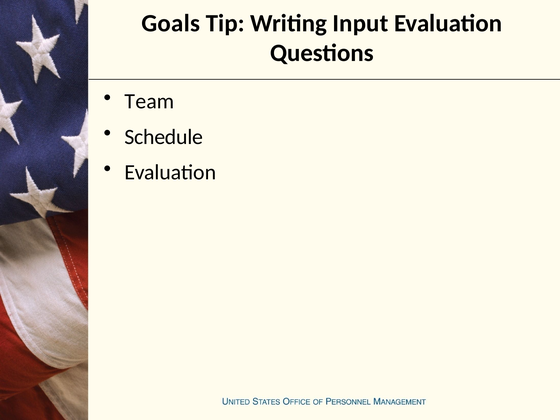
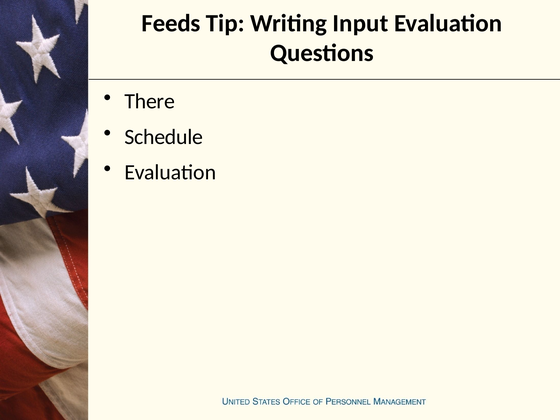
Goals: Goals -> Feeds (171, 23)
Team: Team -> There (150, 101)
